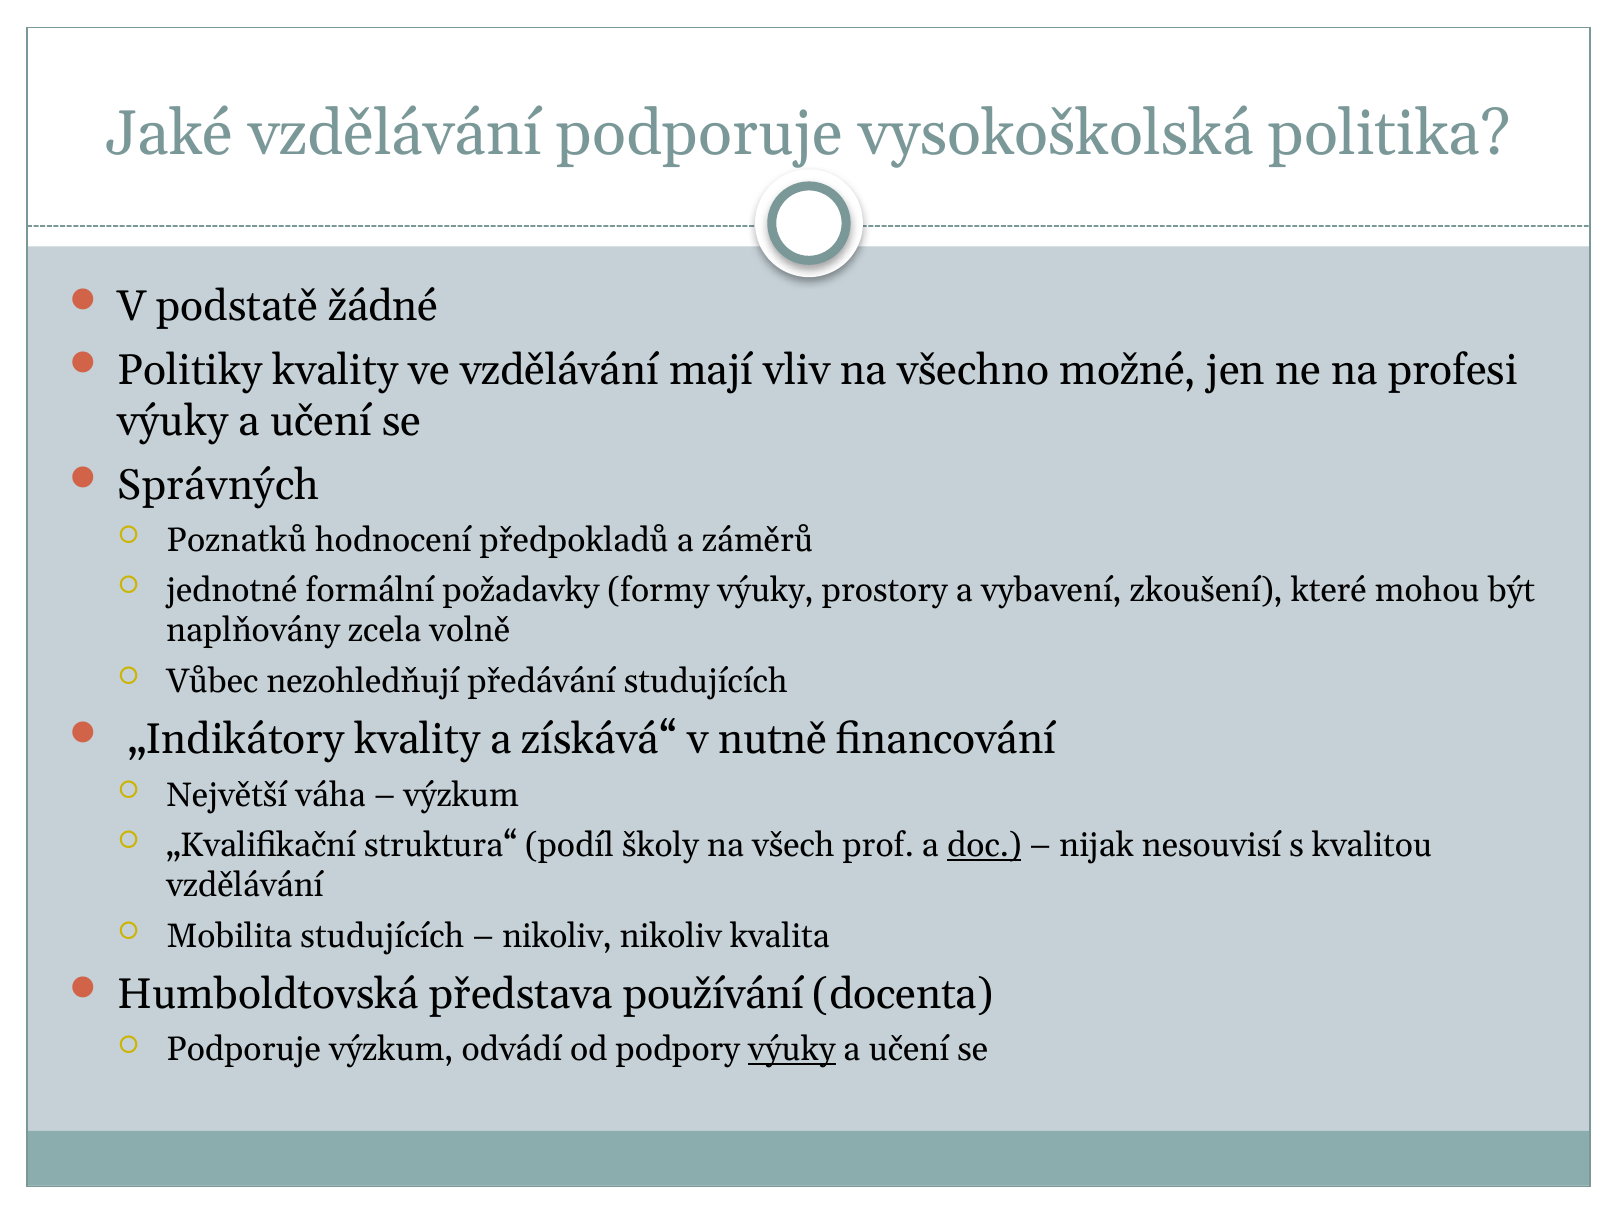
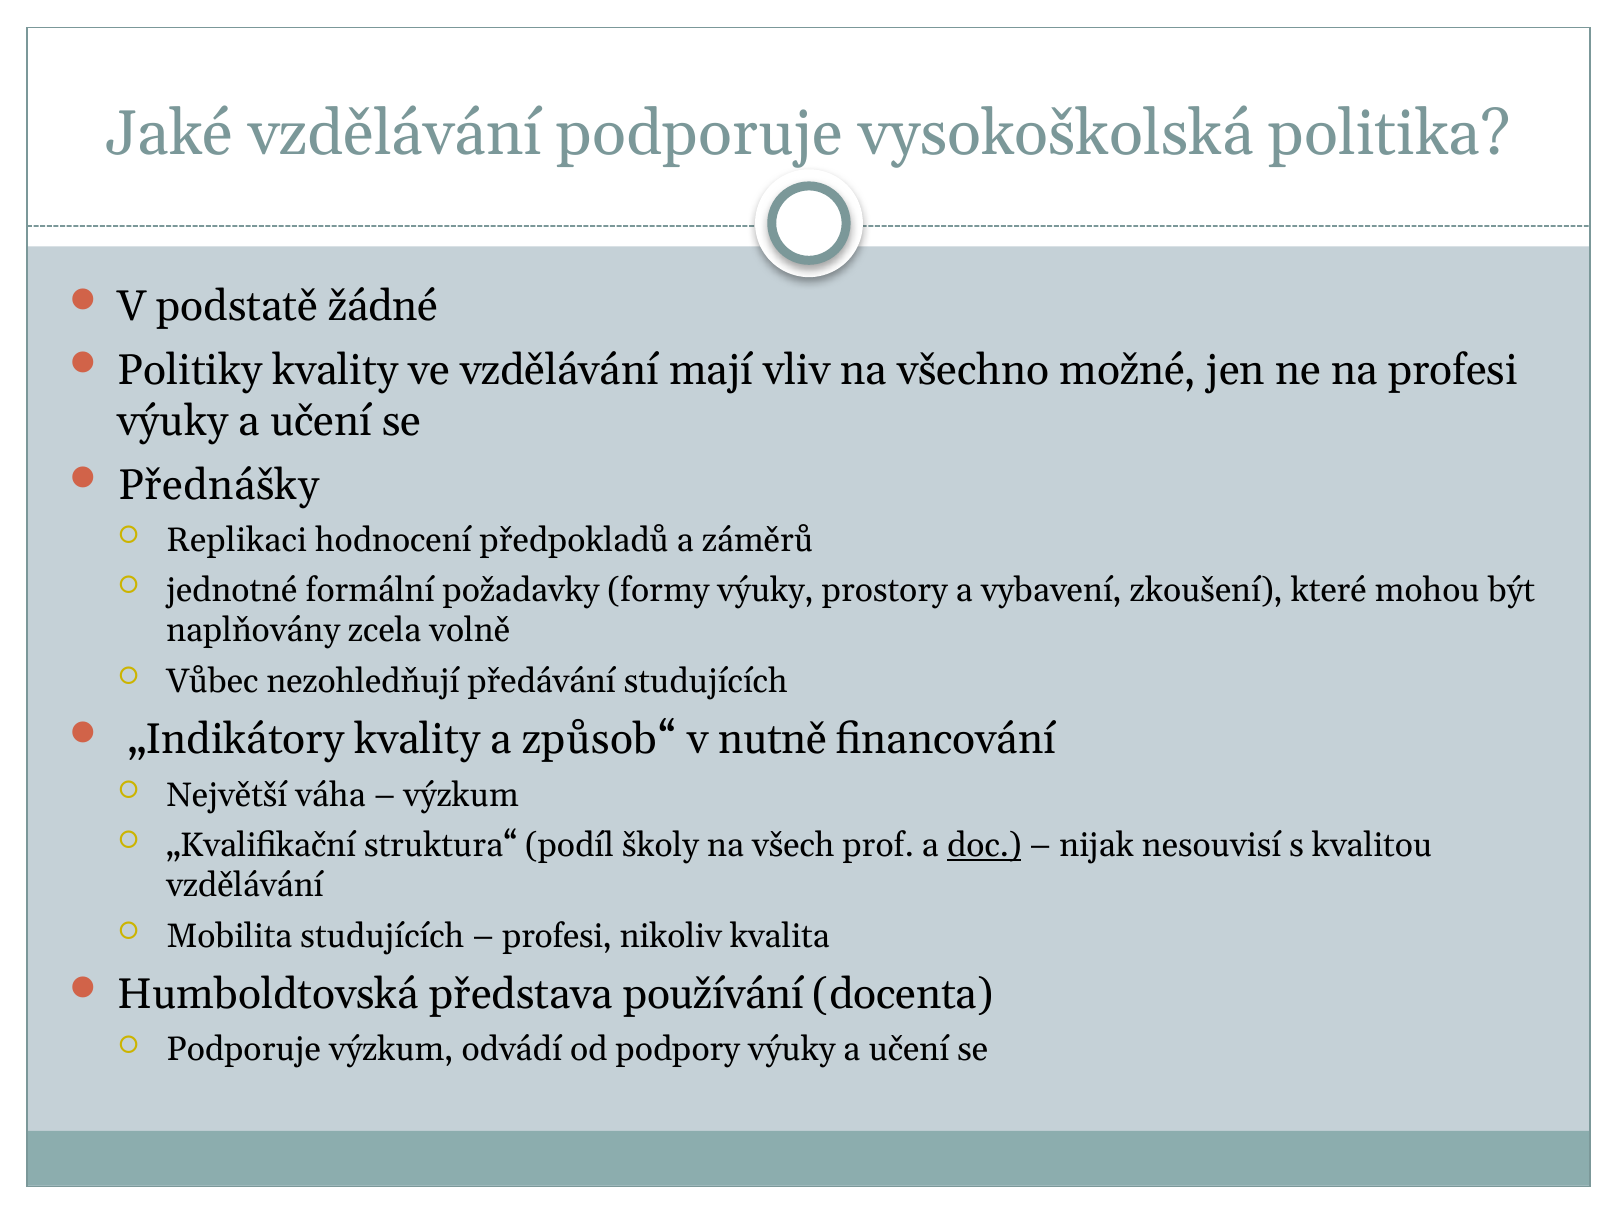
Správných: Správných -> Přednášky (219, 485)
Poznatků: Poznatků -> Replikaci (237, 540)
získává“: získává“ -> způsob“ (599, 740)
nikoliv: nikoliv -> profesi (557, 936)
výuky underline: present -> none (792, 1049)
